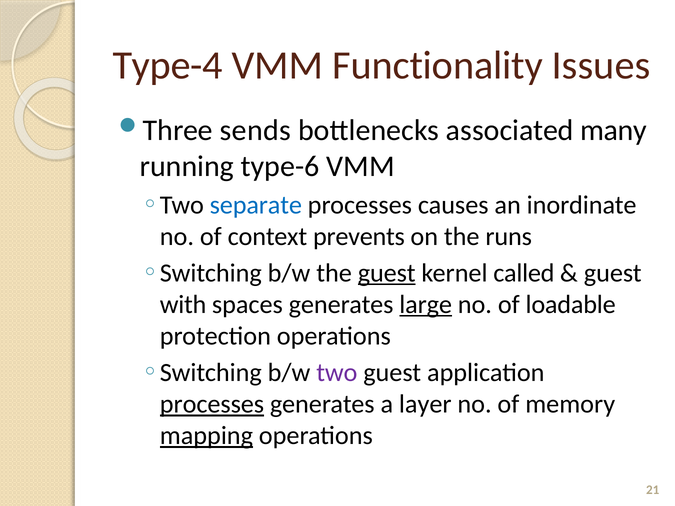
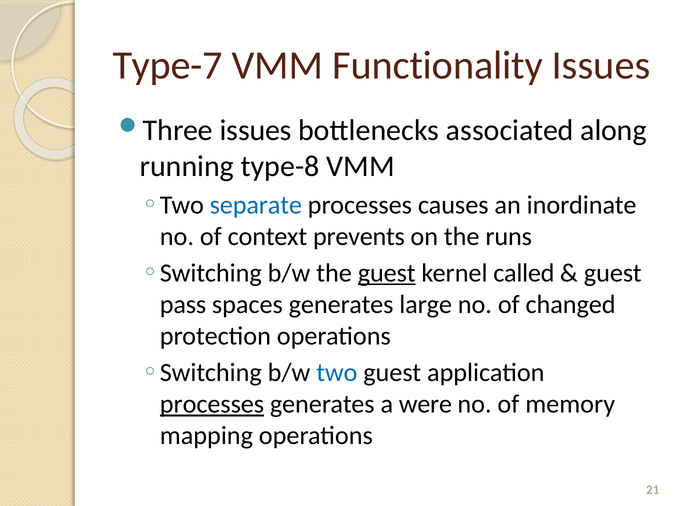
Type-4: Type-4 -> Type-7 (168, 65)
sends: sends -> issues (256, 130)
many: many -> along (614, 130)
type-6: type-6 -> type-8 (280, 166)
with: with -> pass (183, 305)
large underline: present -> none (426, 305)
loadable: loadable -> changed (571, 305)
two colour: purple -> blue (337, 373)
layer: layer -> were (425, 404)
mapping underline: present -> none (206, 436)
